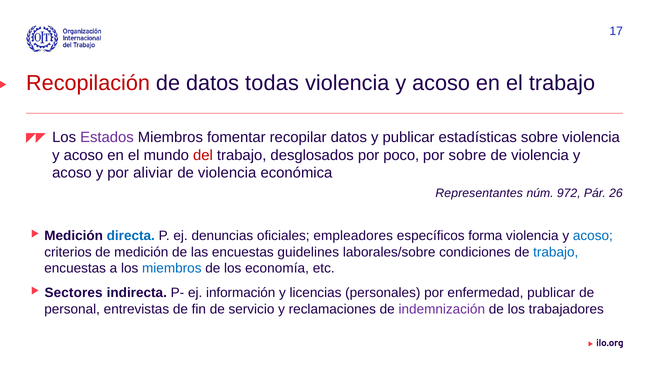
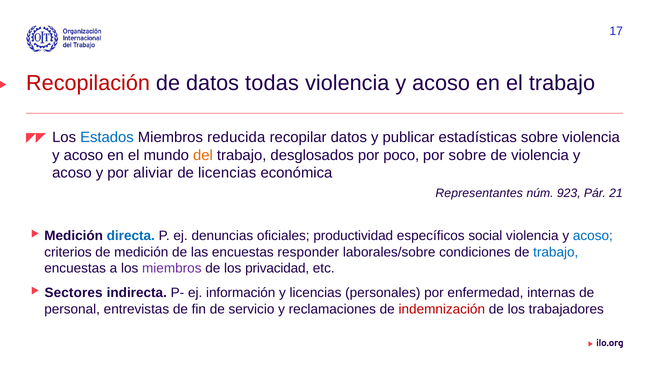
Estados colour: purple -> blue (107, 137)
fomentar: fomentar -> reducida (236, 137)
del colour: red -> orange (203, 155)
violencia: violencia -> licencias (227, 173)
972: 972 -> 923 (569, 193)
26: 26 -> 21 (616, 193)
empleadores: empleadores -> productividad (353, 236)
forma: forma -> social (485, 236)
guidelines: guidelines -> responder (308, 252)
miembros colour: blue -> purple (172, 269)
economía: economía -> privacidad (277, 269)
enfermedad publicar: publicar -> internas (551, 293)
indemnización colour: purple -> red (442, 309)
